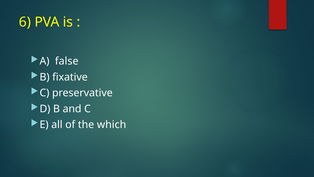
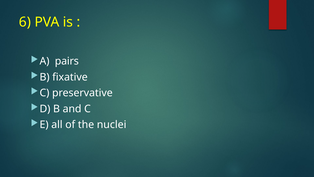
false: false -> pairs (67, 61)
which: which -> nuclei (112, 124)
